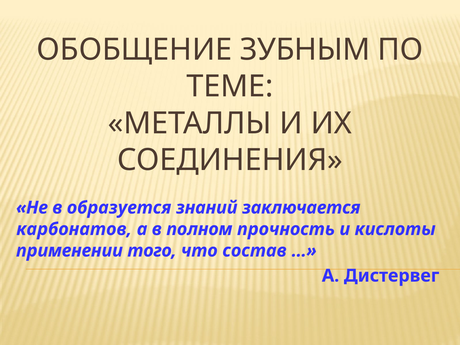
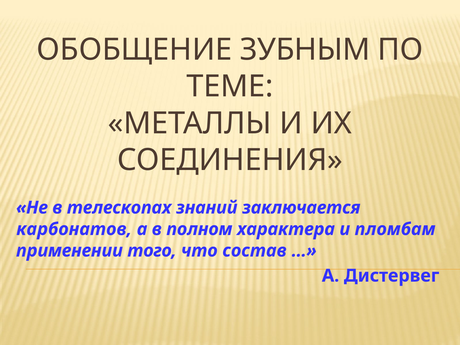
образуется: образуется -> телескопах (119, 208)
прочность: прочность -> характера (286, 229)
кислоты: кислоты -> пломбам (395, 229)
